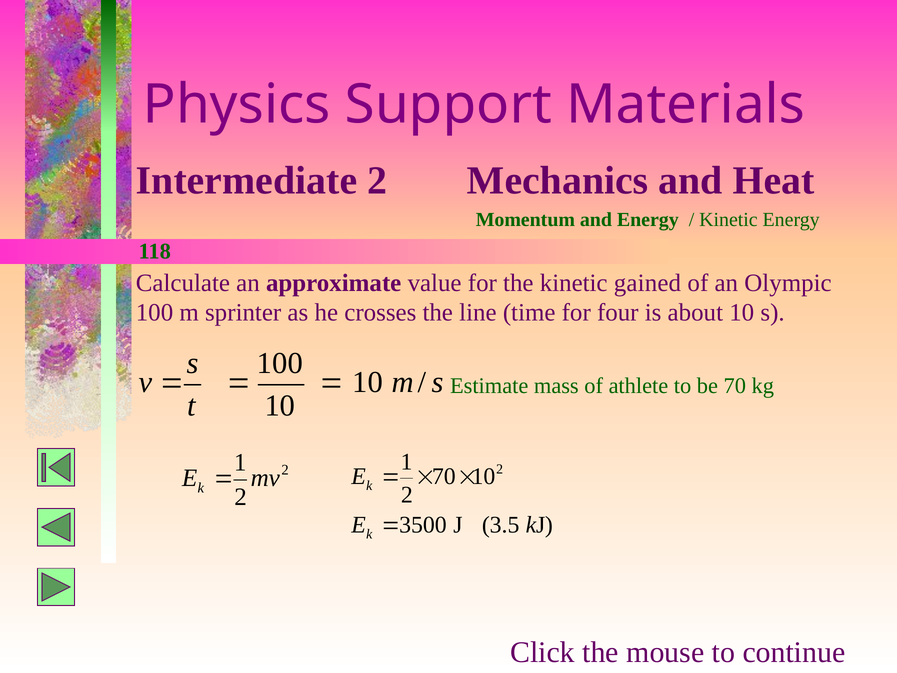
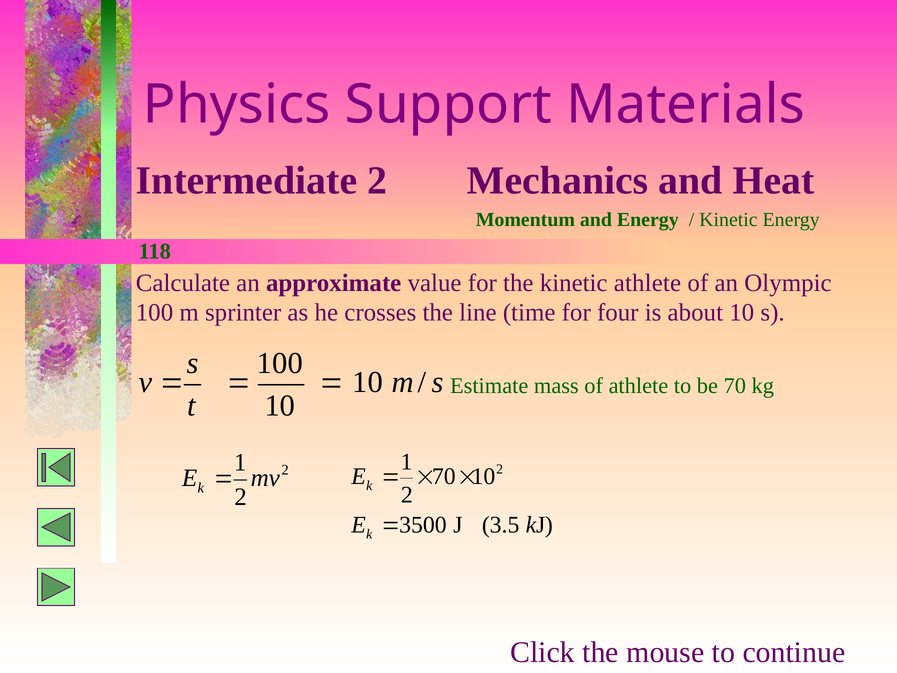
kinetic gained: gained -> athlete (647, 283)
